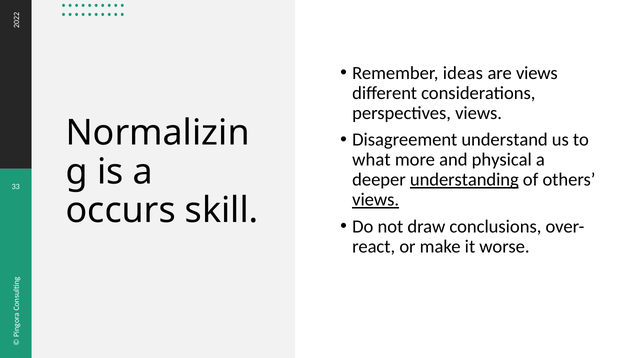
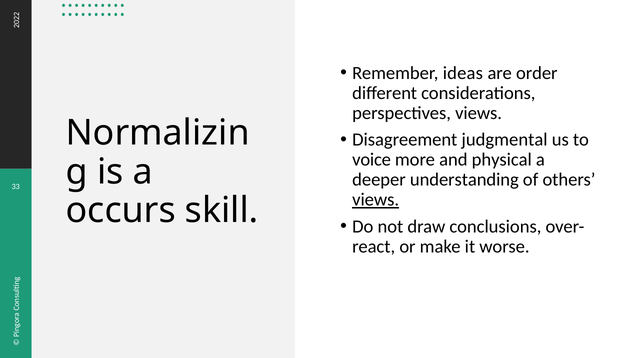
are views: views -> order (537, 73)
understand: understand -> judgmental (505, 140)
what: what -> voice (372, 160)
understanding underline: present -> none (464, 180)
